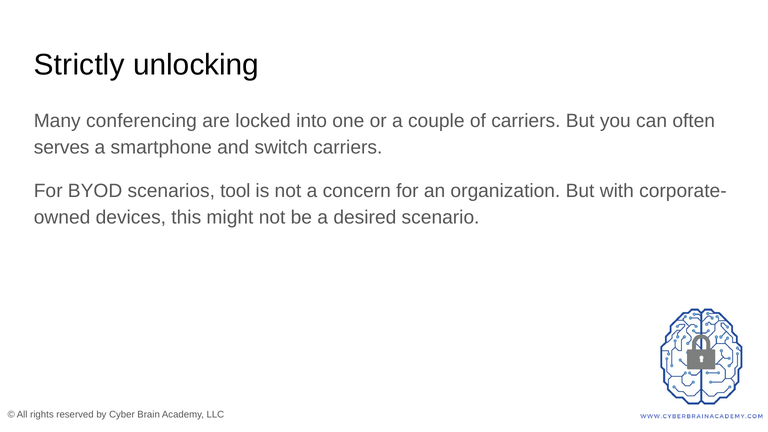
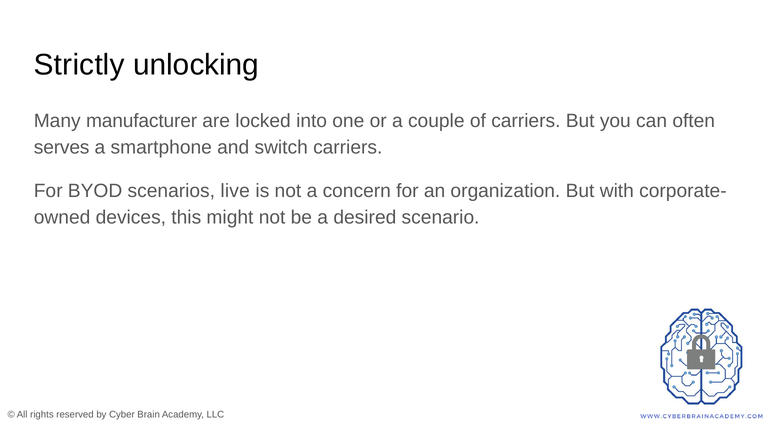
conferencing: conferencing -> manufacturer (142, 121)
tool: tool -> live (235, 191)
